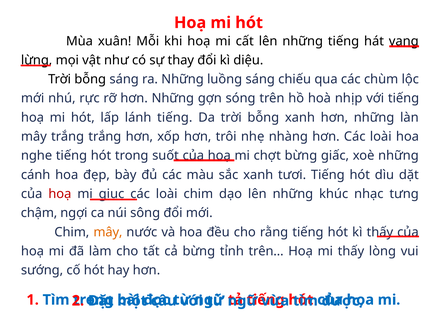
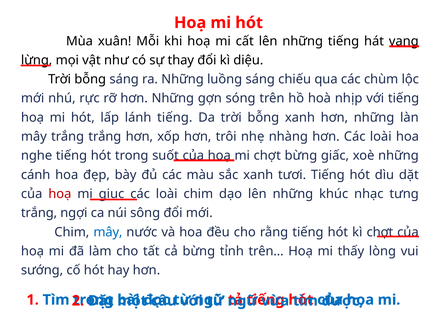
chậm: chậm -> trắng (39, 213)
mây colour: orange -> blue (108, 232)
kì thấy: thấy -> chợt (380, 232)
